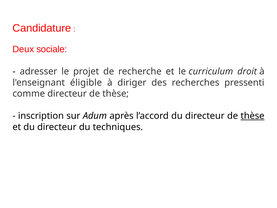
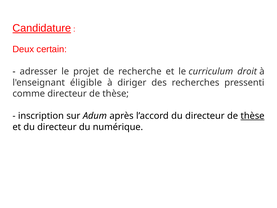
Candidature underline: none -> present (42, 28)
sociale: sociale -> certain (52, 49)
techniques: techniques -> numérique (118, 127)
